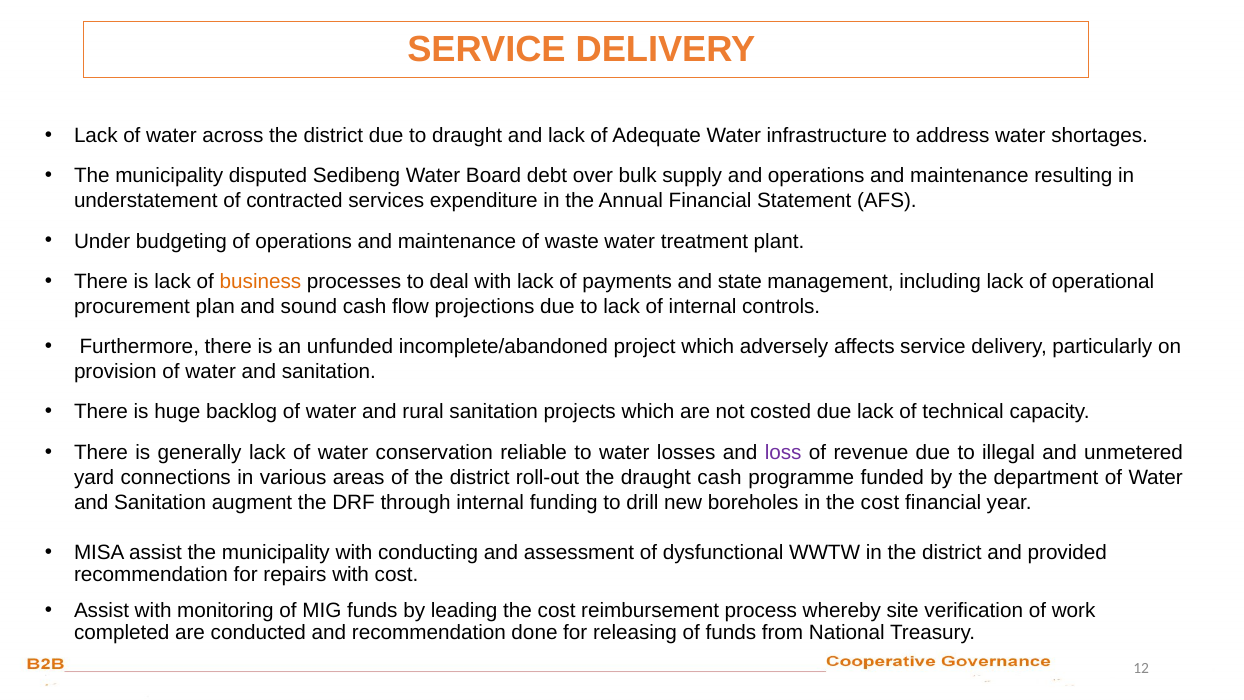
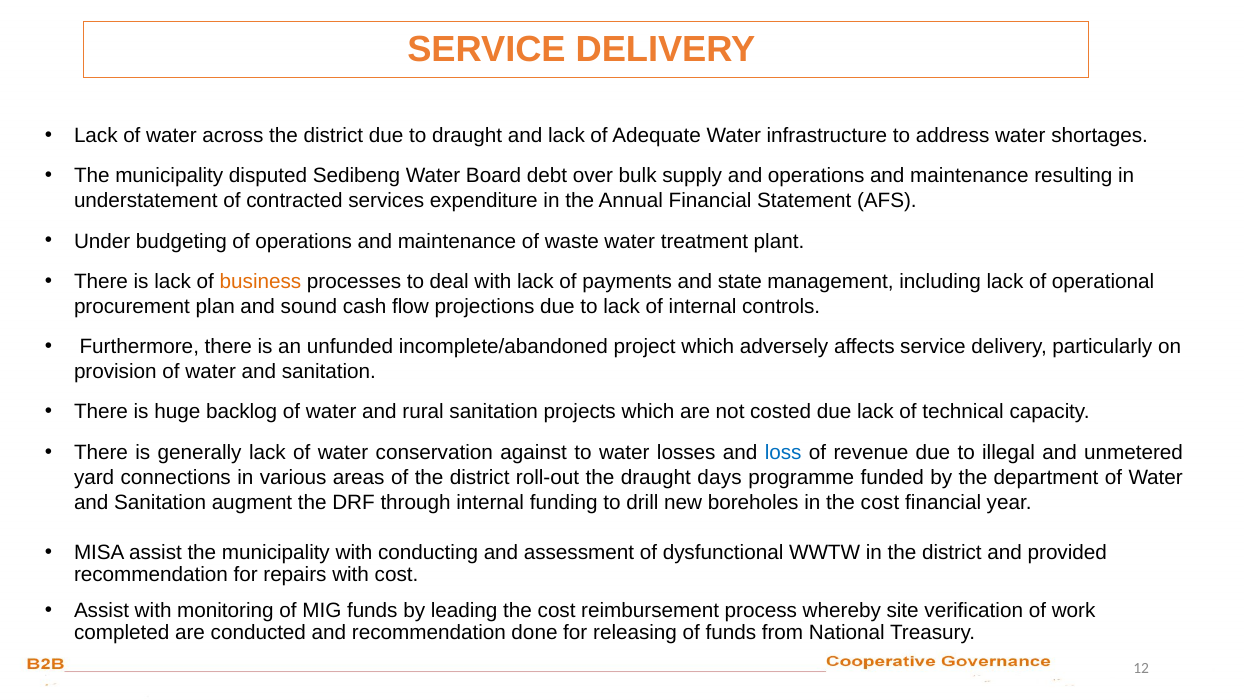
reliable: reliable -> against (534, 452)
loss colour: purple -> blue (783, 452)
draught cash: cash -> days (720, 477)
